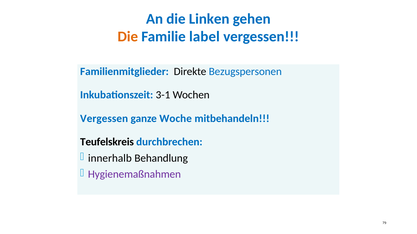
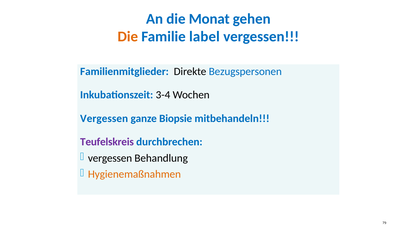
Linken: Linken -> Monat (209, 19)
3-1: 3-1 -> 3-4 (163, 95)
Woche: Woche -> Biopsie (176, 119)
Teufelskreis colour: black -> purple (107, 142)
innerhalb: innerhalb -> vergessen (110, 158)
Hygienemaßnahmen colour: purple -> orange (134, 175)
